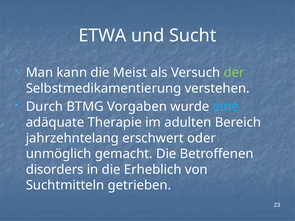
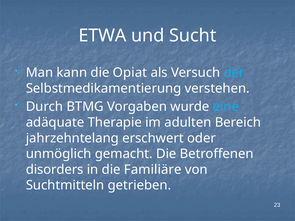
Meist: Meist -> Opiat (130, 73)
der colour: light green -> light blue (234, 73)
Erheblich: Erheblich -> Familiäre (153, 170)
